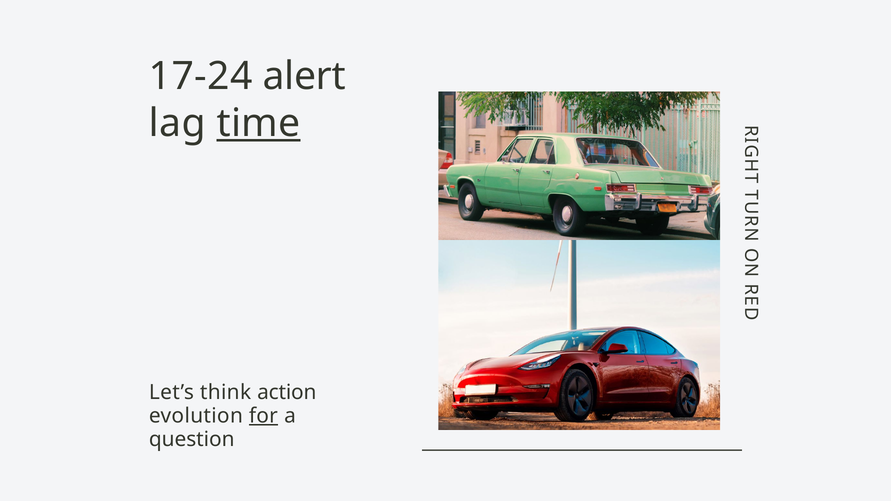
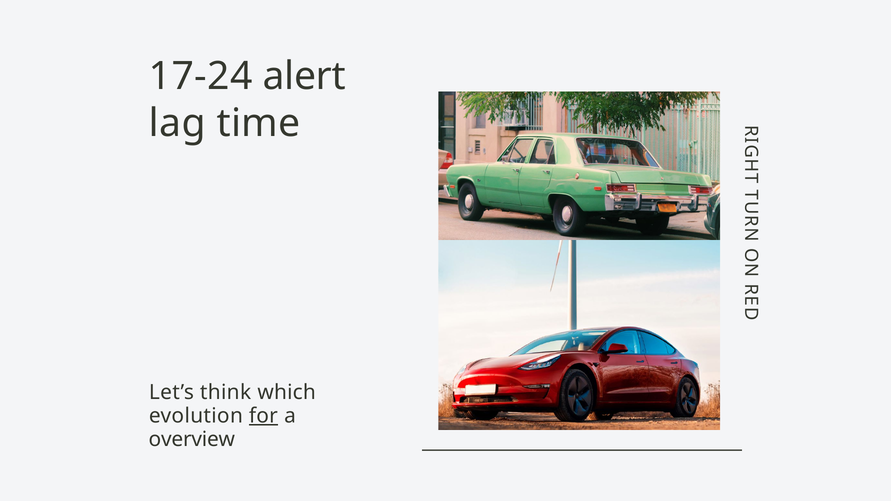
time underline: present -> none (259, 123)
action: action -> which (287, 392)
question: question -> overview (192, 439)
